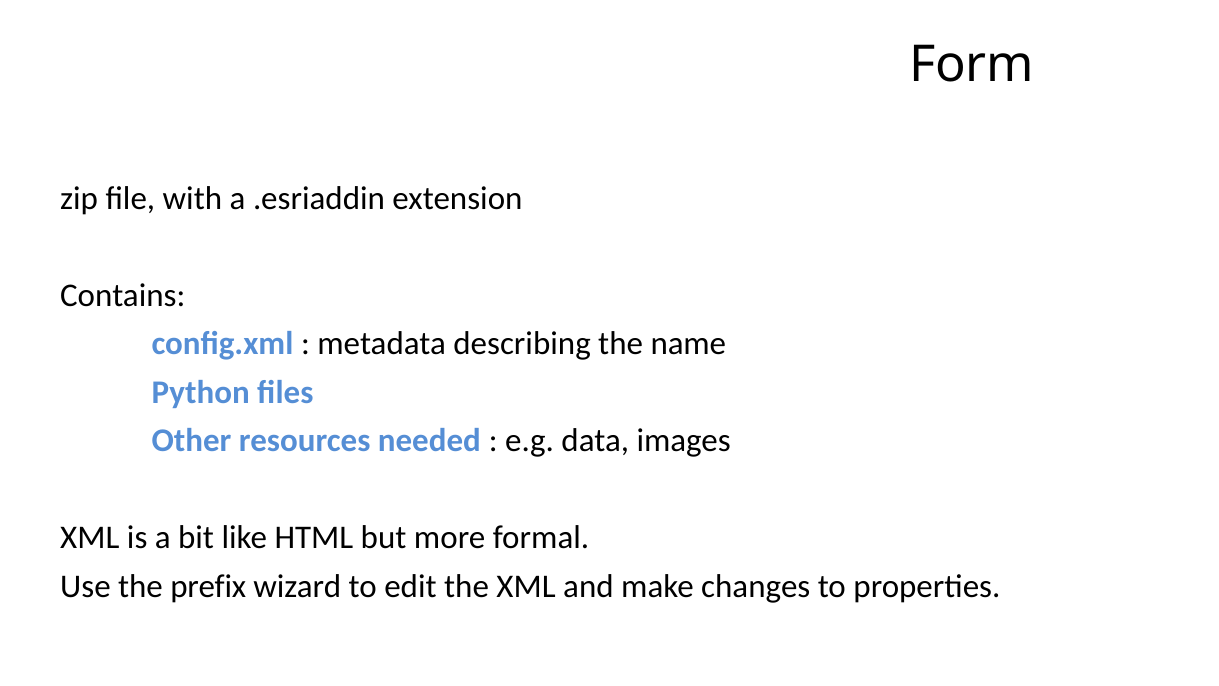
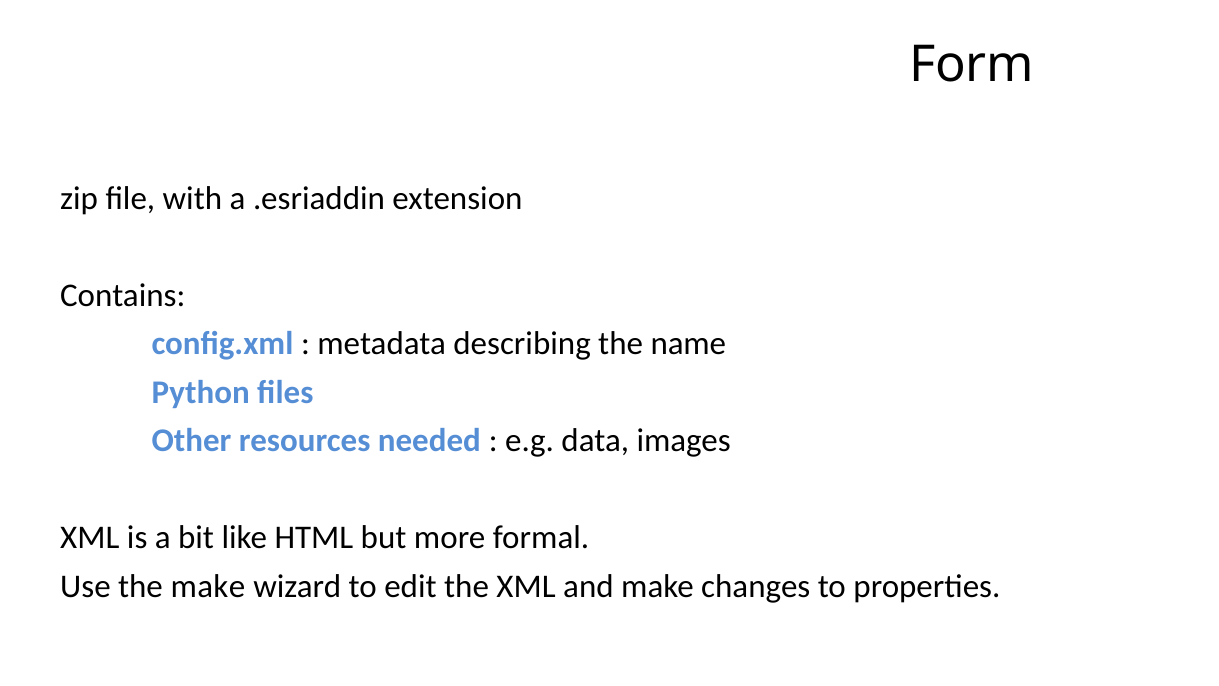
the prefix: prefix -> make (208, 586)
